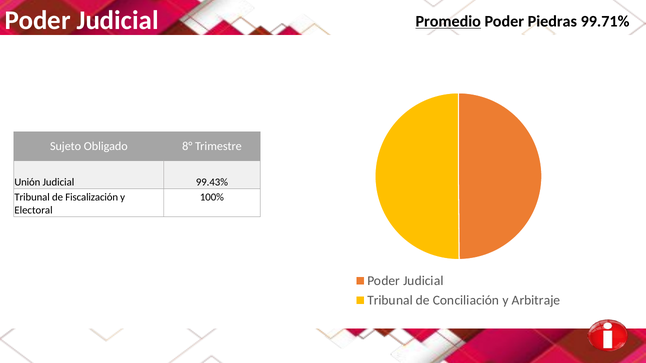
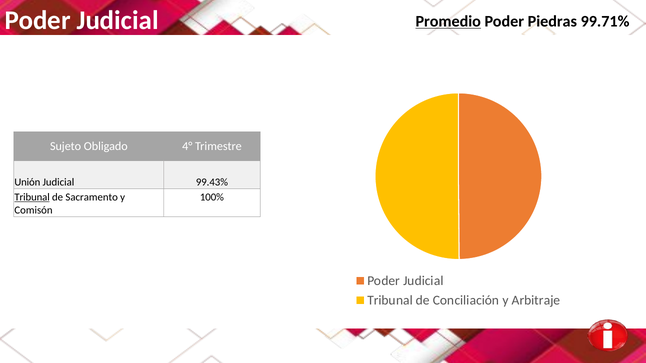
8°: 8° -> 4° (187, 147)
Tribunal underline: none -> present (32, 197)
Fiscalización: Fiscalización -> Sacramento (92, 197)
Electoral: Electoral -> Comisón (34, 211)
